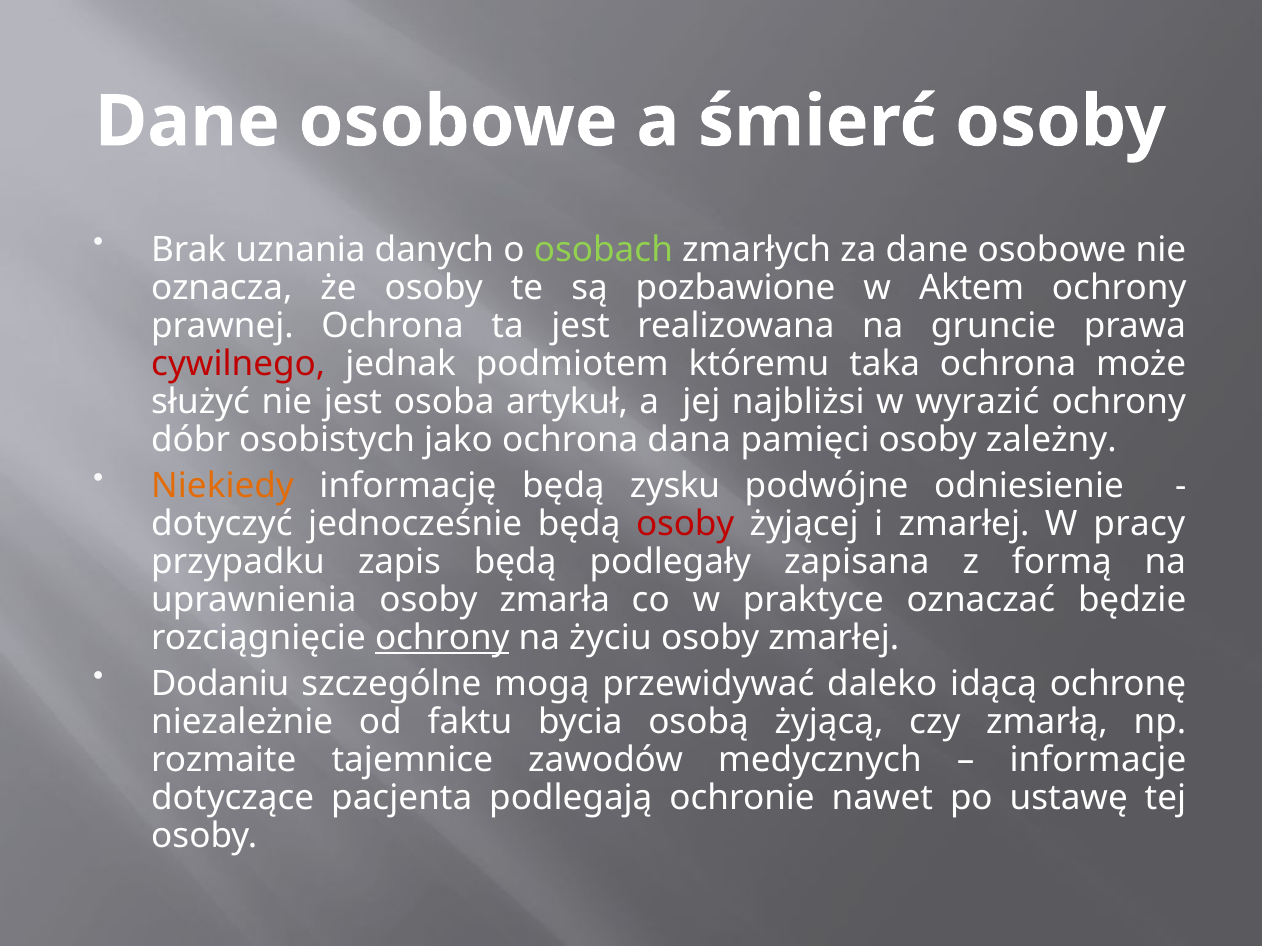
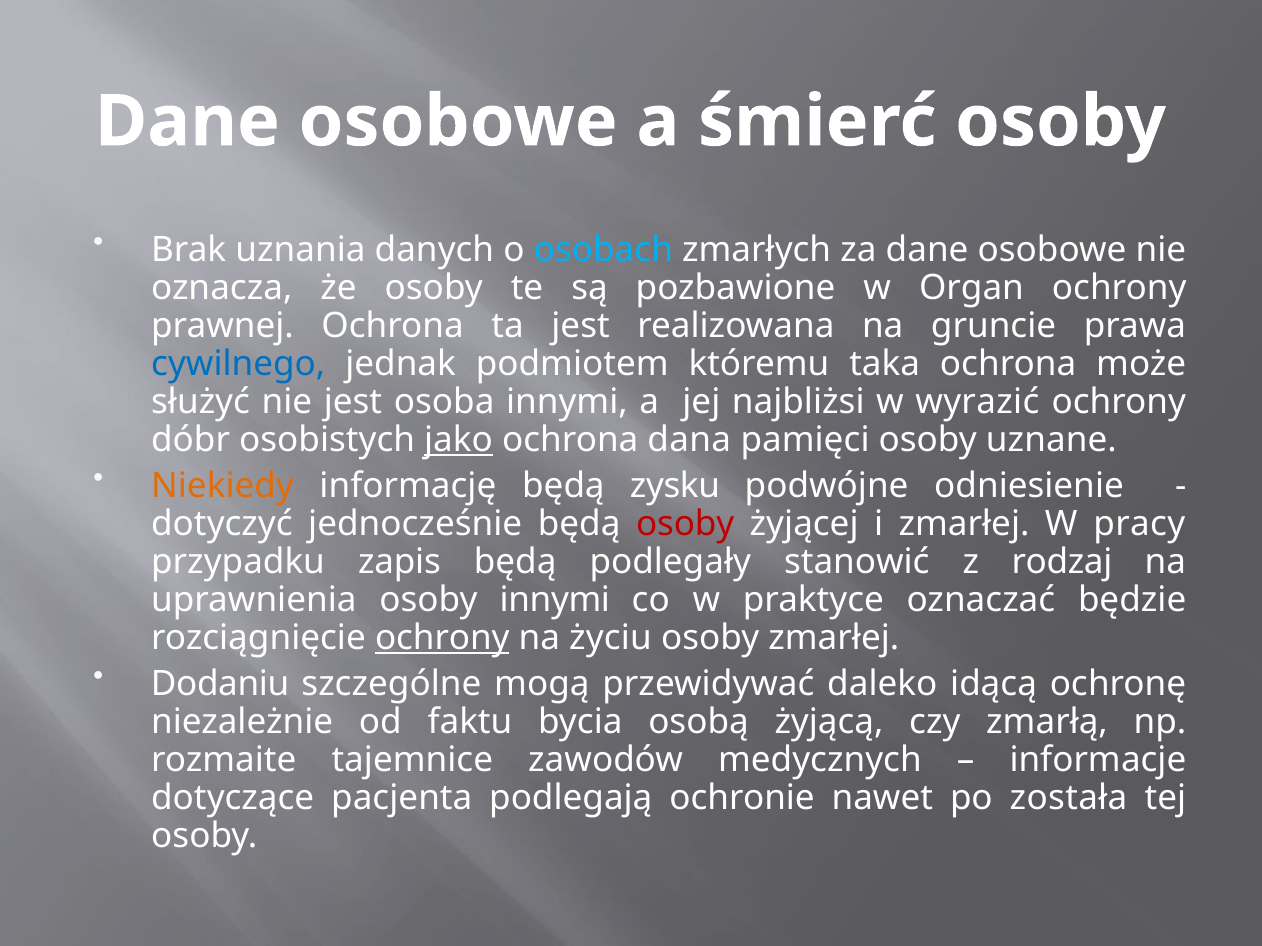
osobach colour: light green -> light blue (603, 251)
Aktem: Aktem -> Organ (971, 288)
cywilnego colour: red -> blue (238, 364)
osoba artykuł: artykuł -> innymi (567, 402)
jako underline: none -> present (459, 440)
zależny: zależny -> uznane (1051, 440)
zapisana: zapisana -> stanowić (857, 562)
formą: formą -> rodzaj (1062, 562)
osoby zmarła: zmarła -> innymi (555, 600)
ustawę: ustawę -> została (1069, 798)
